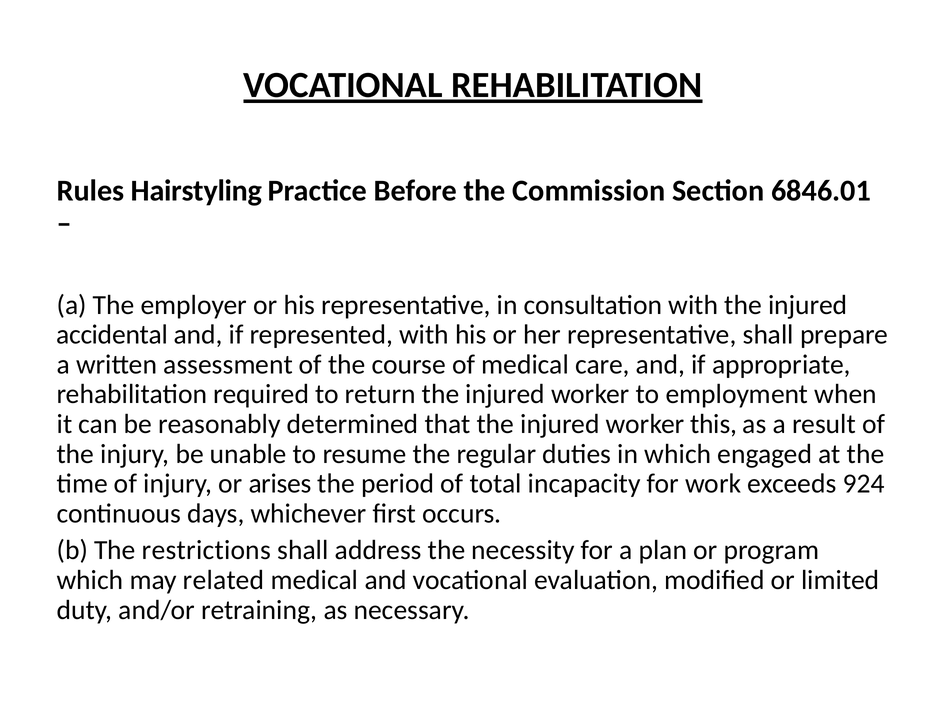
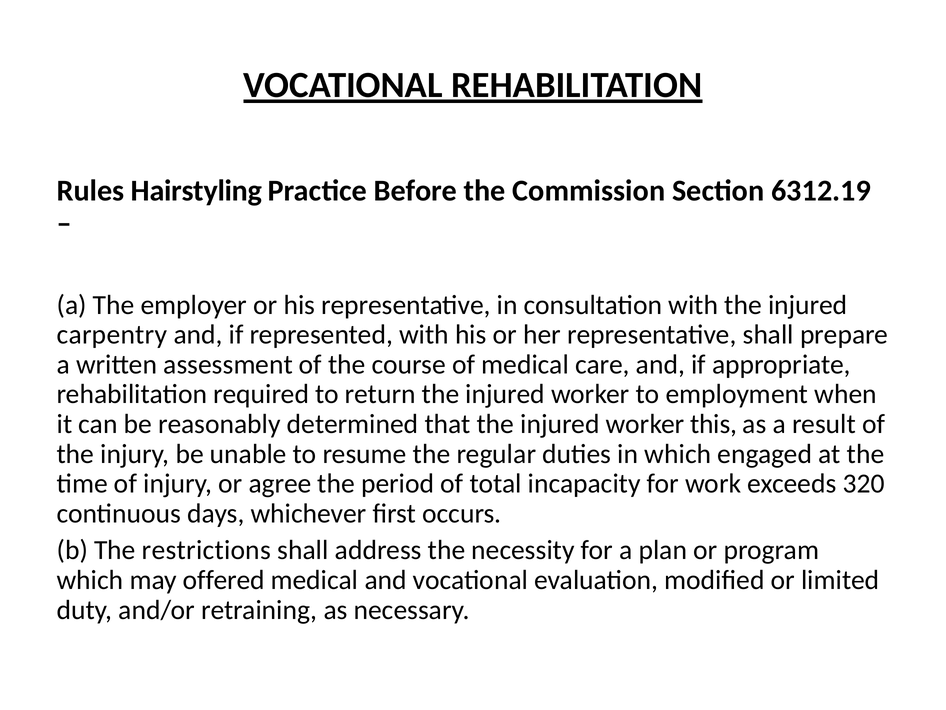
6846.01: 6846.01 -> 6312.19 (821, 191)
accidental: accidental -> carpentry (112, 334)
arises: arises -> agree (280, 483)
924: 924 -> 320 (864, 483)
related: related -> offered (224, 580)
